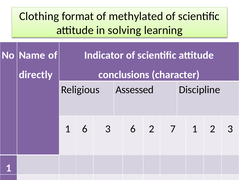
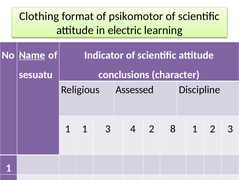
methylated: methylated -> psikomotor (136, 16)
solving: solving -> electric (125, 30)
Name underline: none -> present (32, 55)
directly: directly -> sesuatu (36, 74)
1 6: 6 -> 1 (85, 128)
3 6: 6 -> 4 (133, 128)
7: 7 -> 8 (173, 128)
